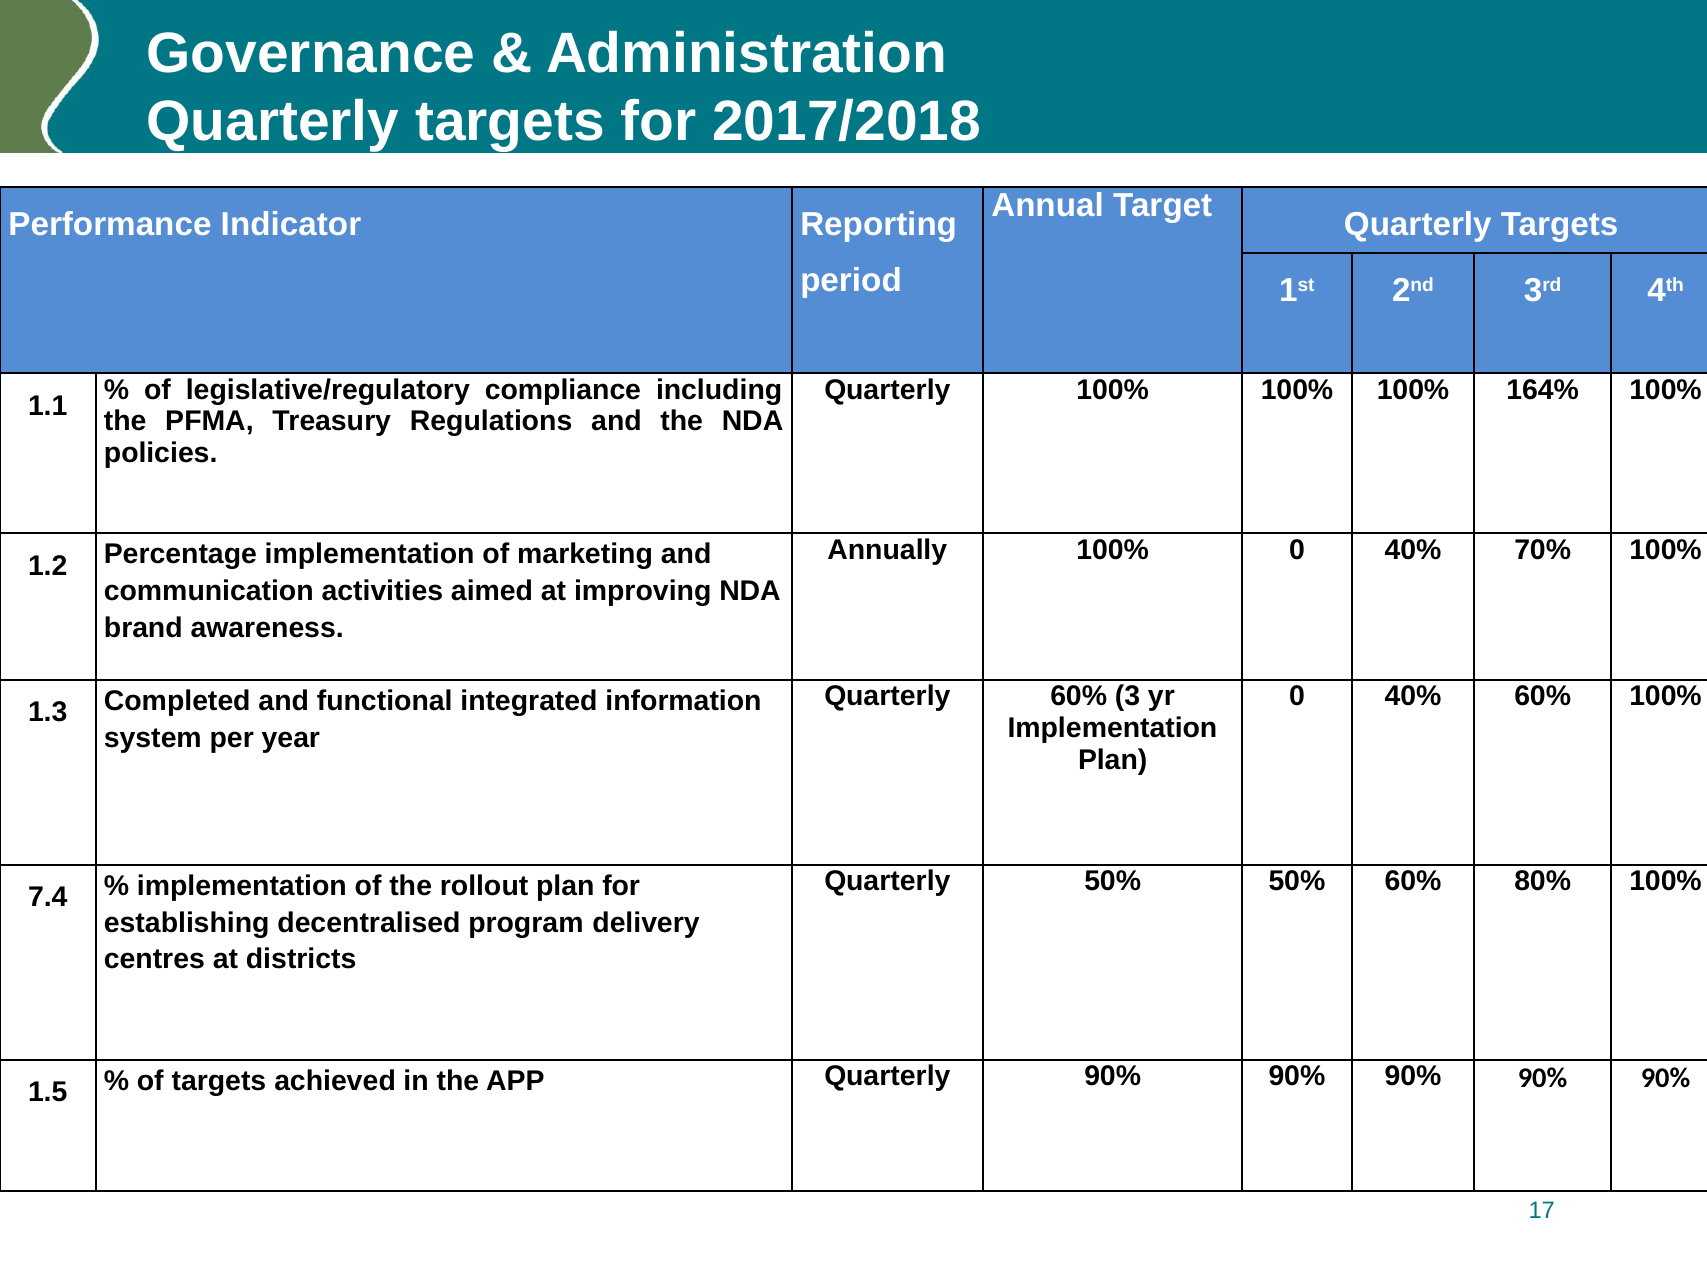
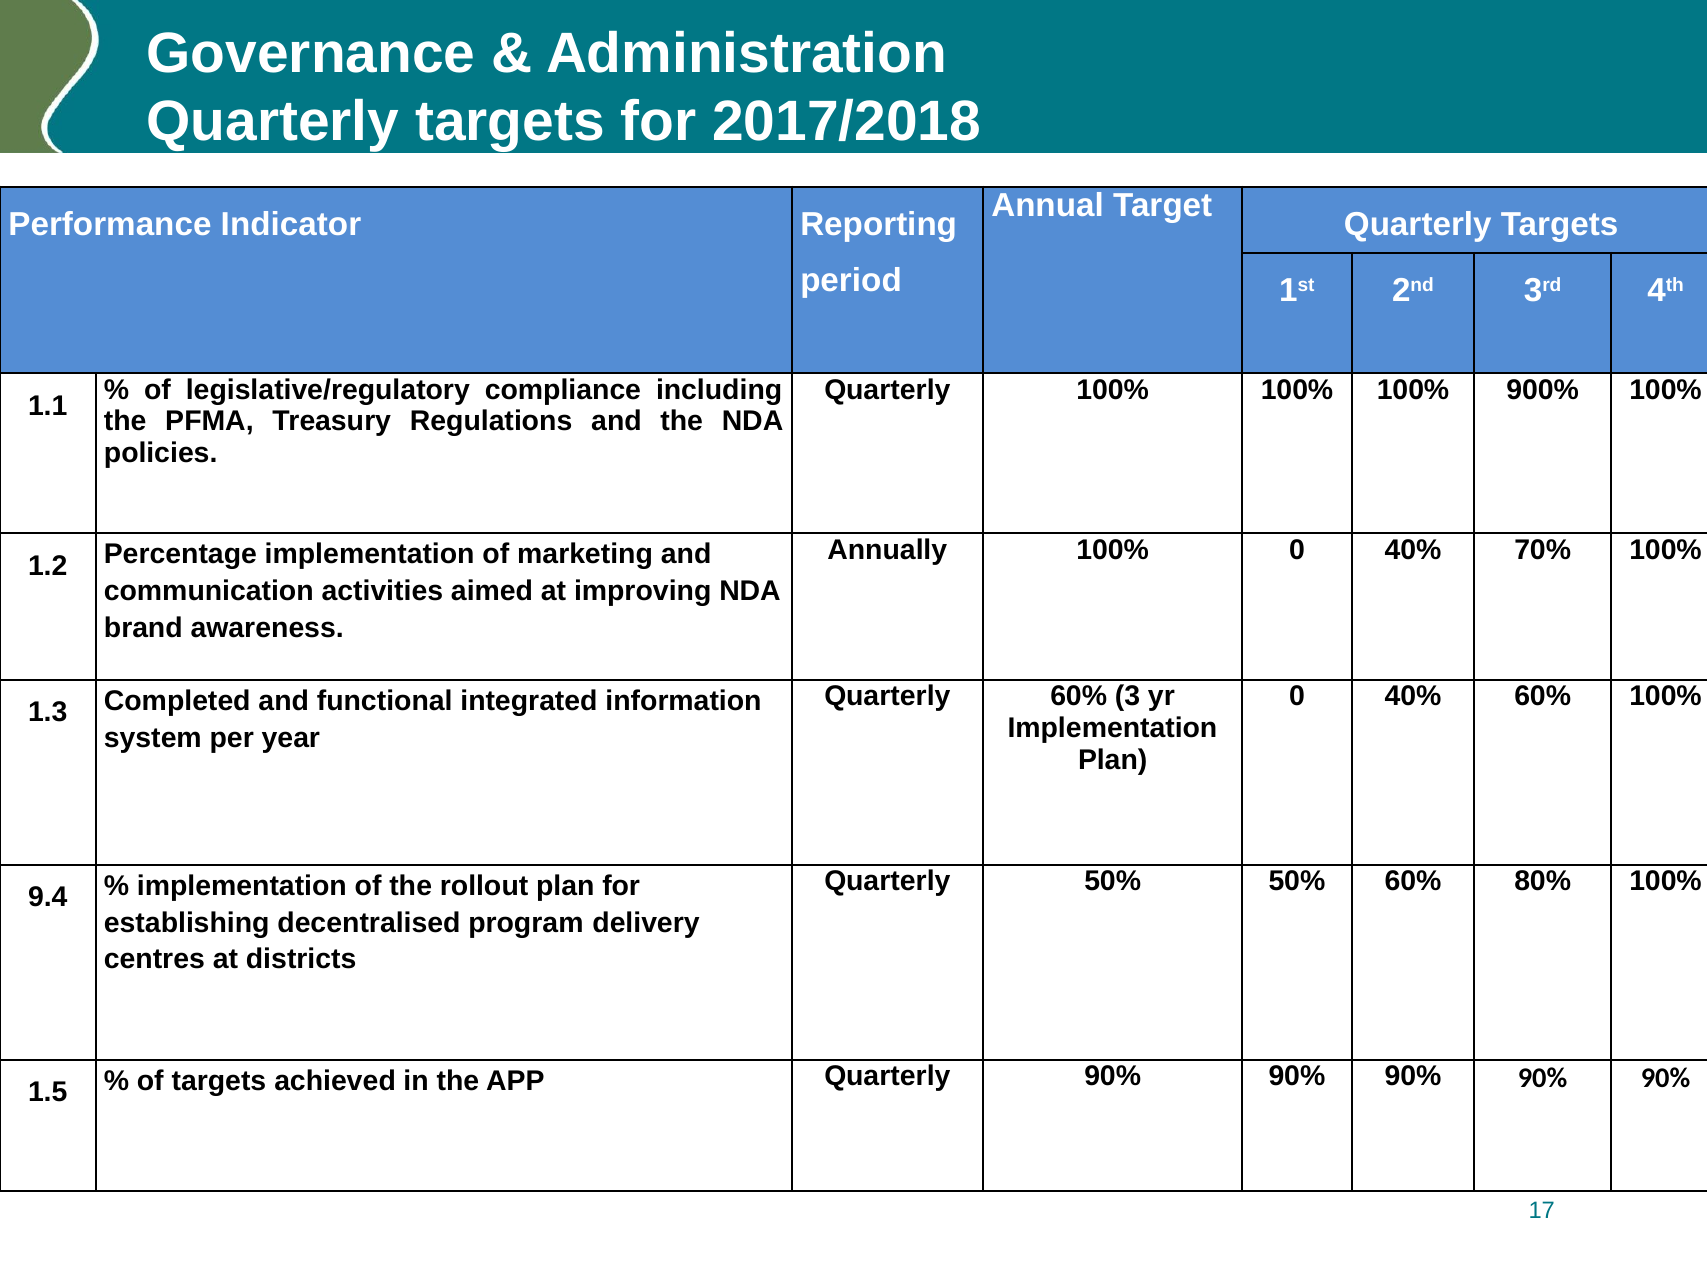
164%: 164% -> 900% (1543, 390)
7.4: 7.4 -> 9.4 (48, 897)
